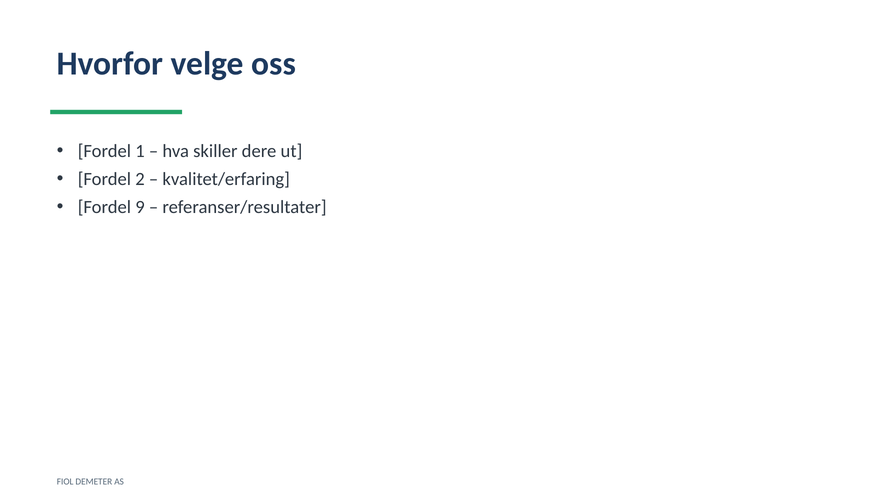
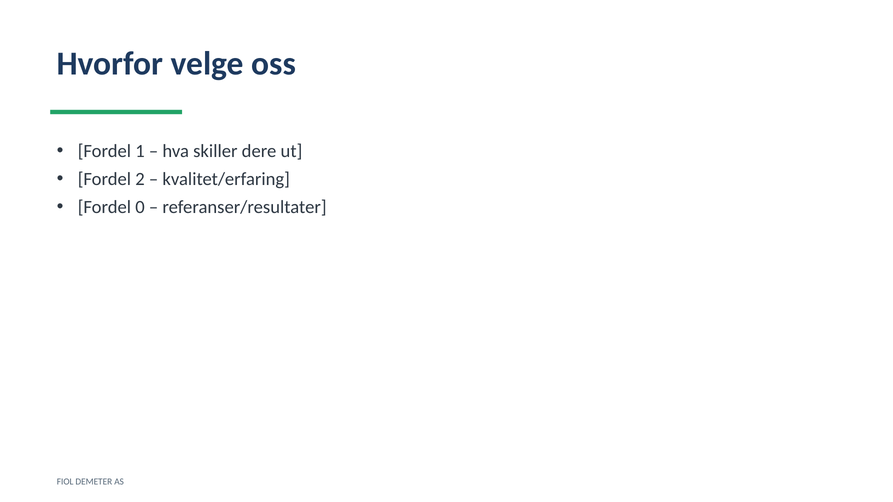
9: 9 -> 0 (140, 207)
